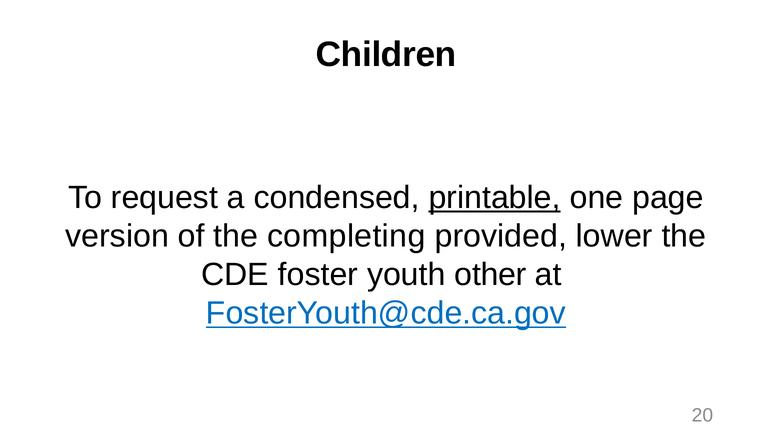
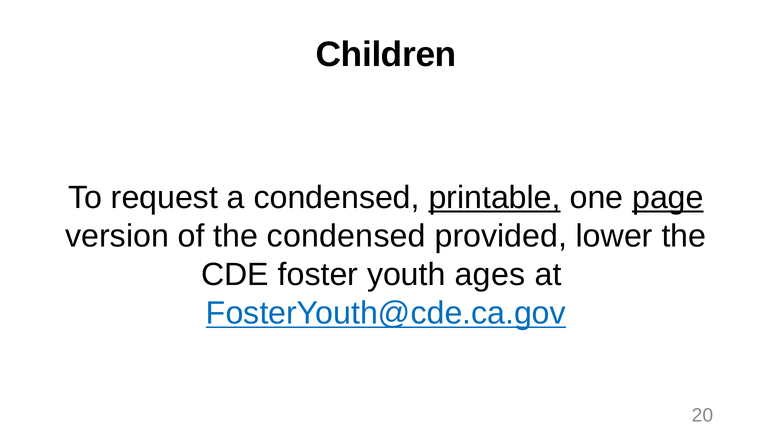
page underline: none -> present (668, 198)
the completing: completing -> condensed (346, 236)
other: other -> ages (490, 275)
